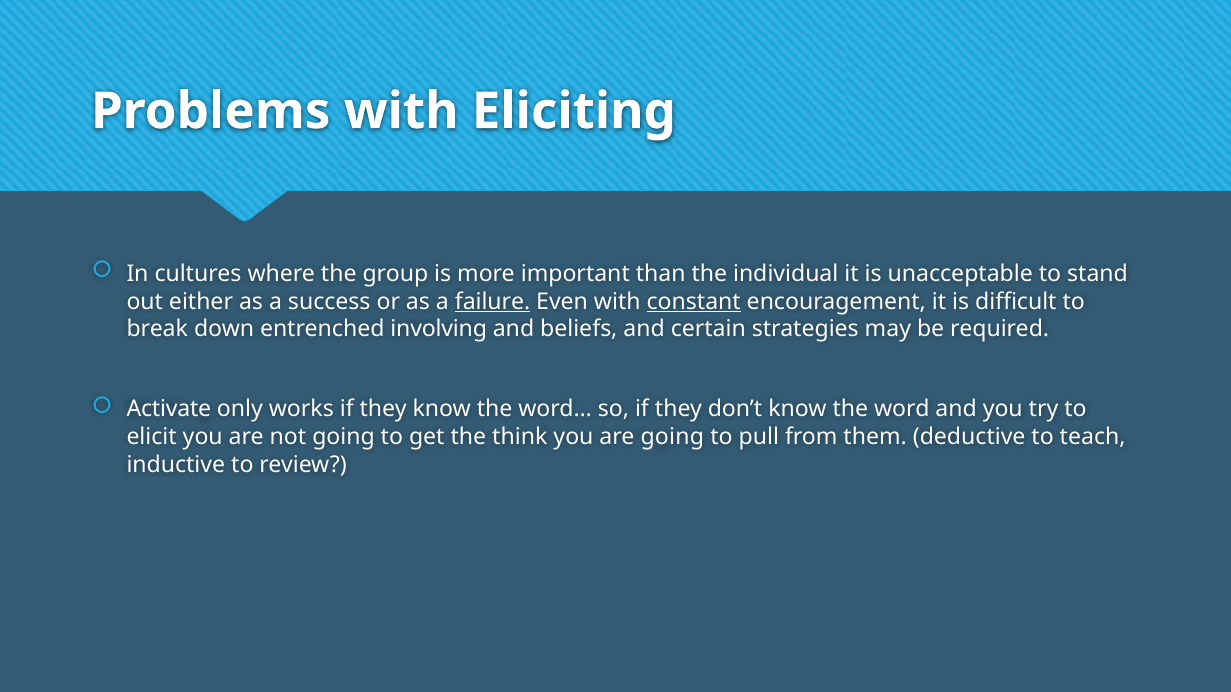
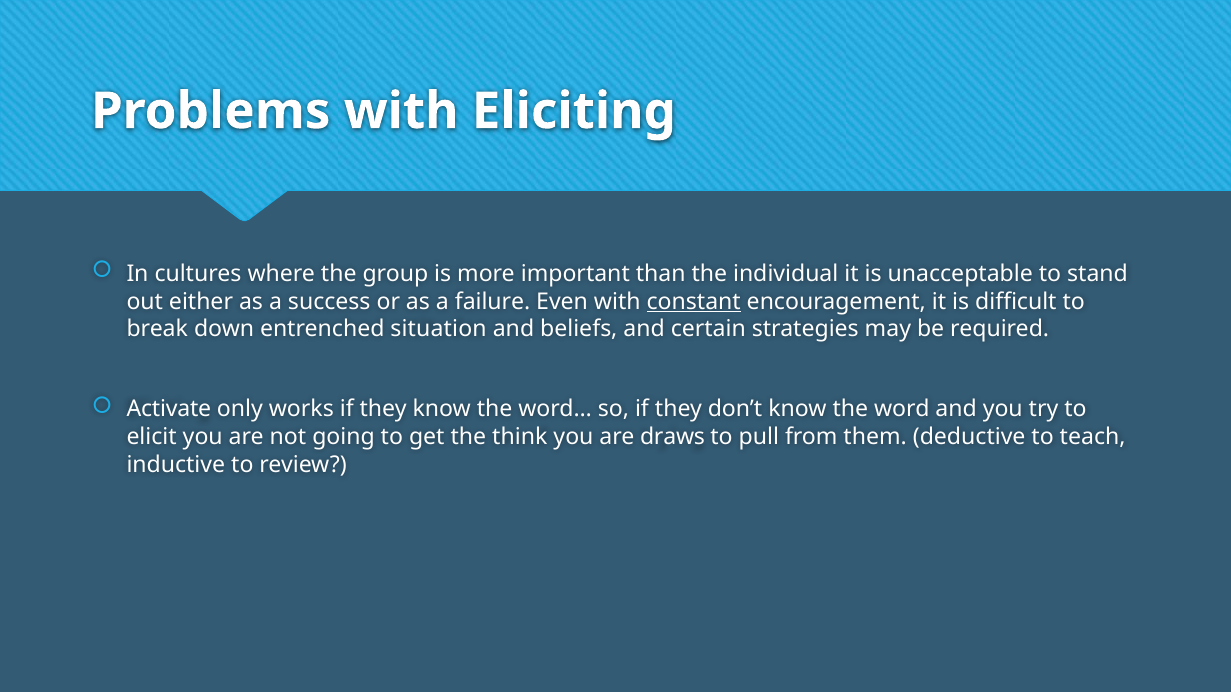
failure underline: present -> none (493, 302)
involving: involving -> situation (439, 330)
are going: going -> draws (672, 437)
